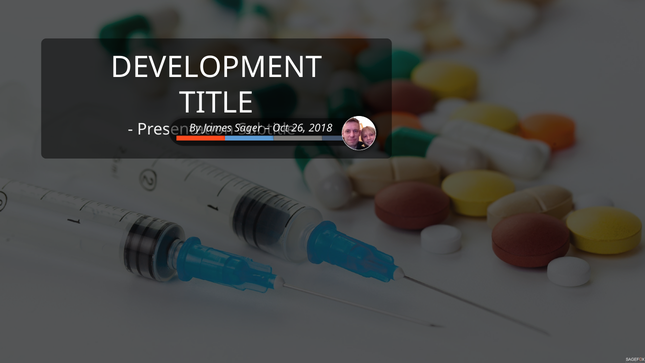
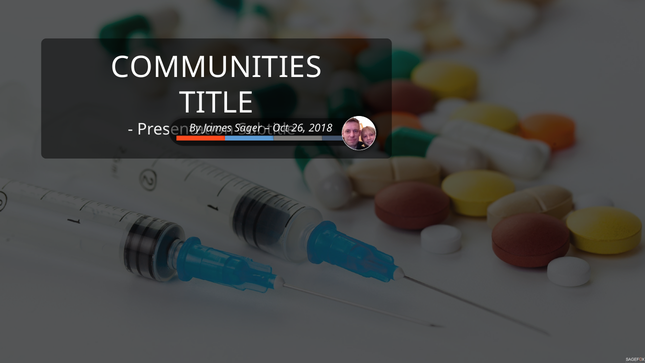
DEVELOPMENT: DEVELOPMENT -> COMMUNITIES (216, 67)
